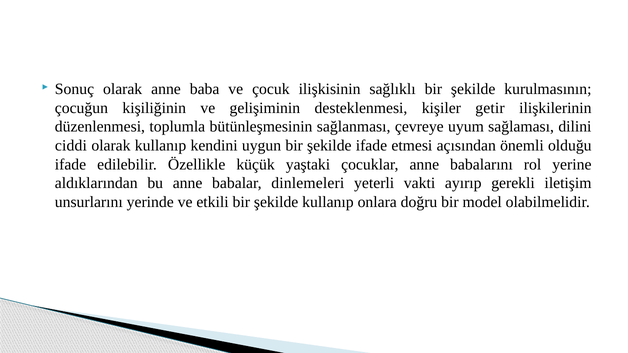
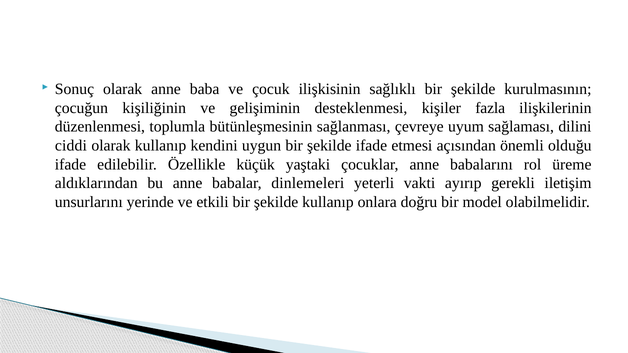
getir: getir -> fazla (490, 108)
yerine: yerine -> üreme (572, 165)
